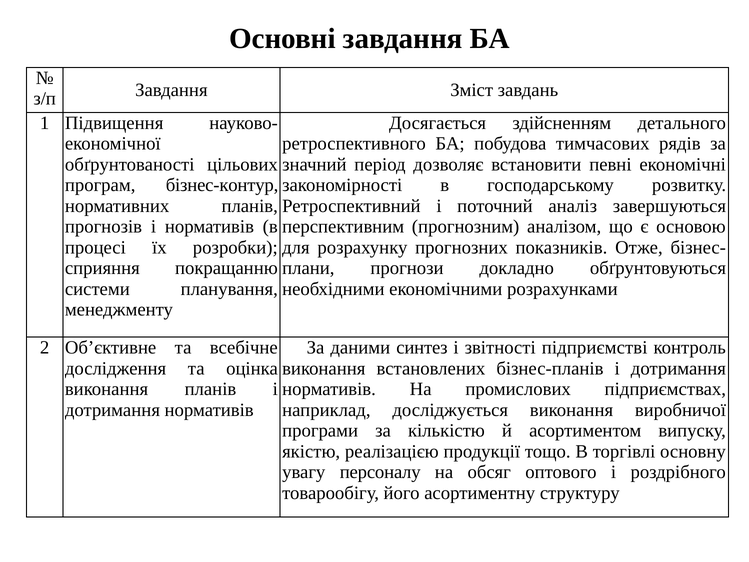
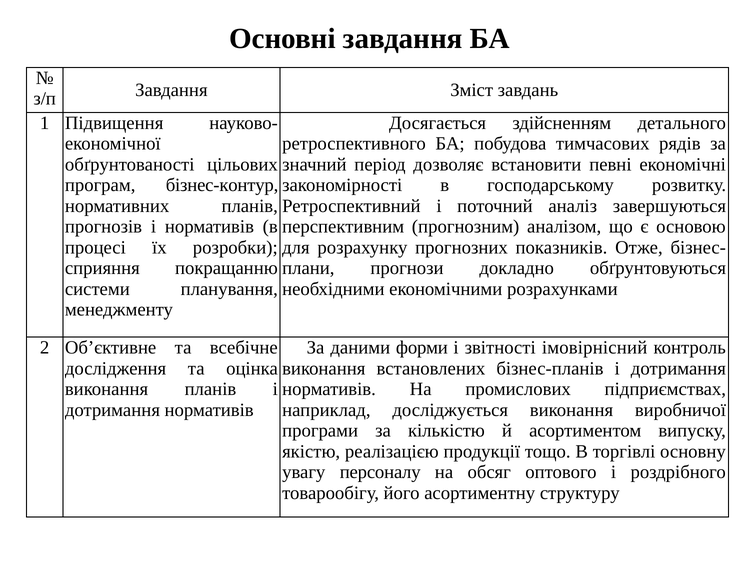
синтез: синтез -> форми (422, 348)
підприємстві: підприємстві -> імовірнісний (595, 348)
